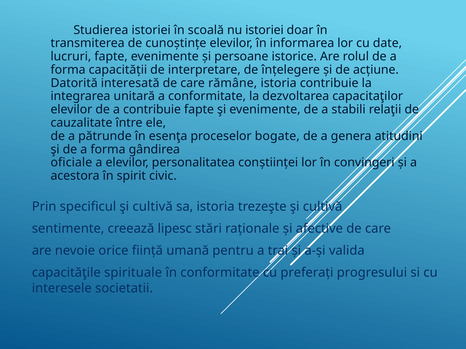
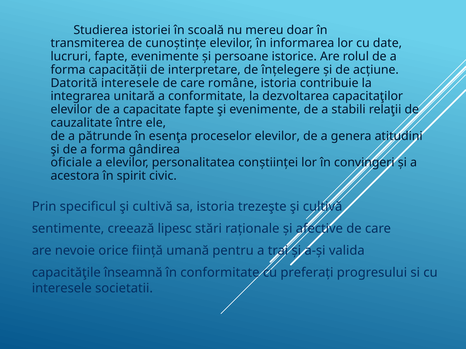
nu istoriei: istoriei -> mereu (264, 30)
Datorită interesată: interesată -> interesele (130, 83)
rămâne: rămâne -> române (233, 83)
a contribuie: contribuie -> capacitate (152, 110)
proceselor bogate: bogate -> elevilor (277, 136)
spirituale: spirituale -> înseamnă (133, 273)
